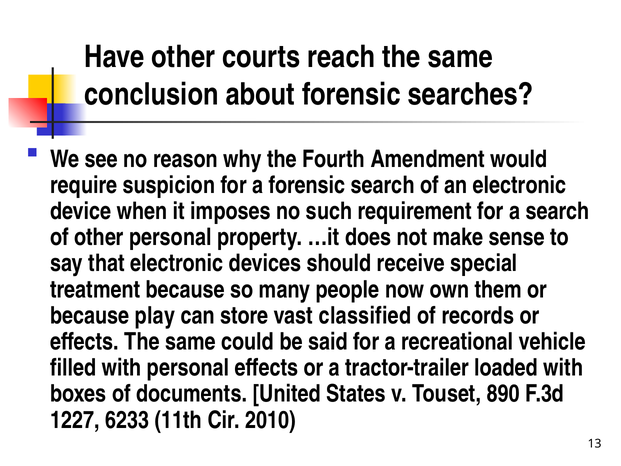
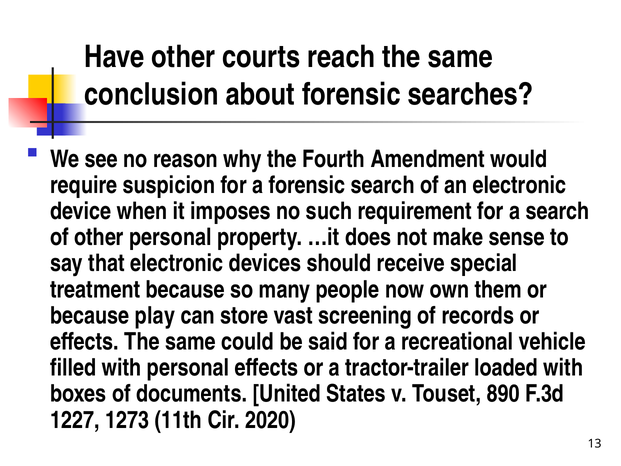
classified: classified -> screening (365, 316)
6233: 6233 -> 1273 (127, 420)
2010: 2010 -> 2020 (270, 420)
